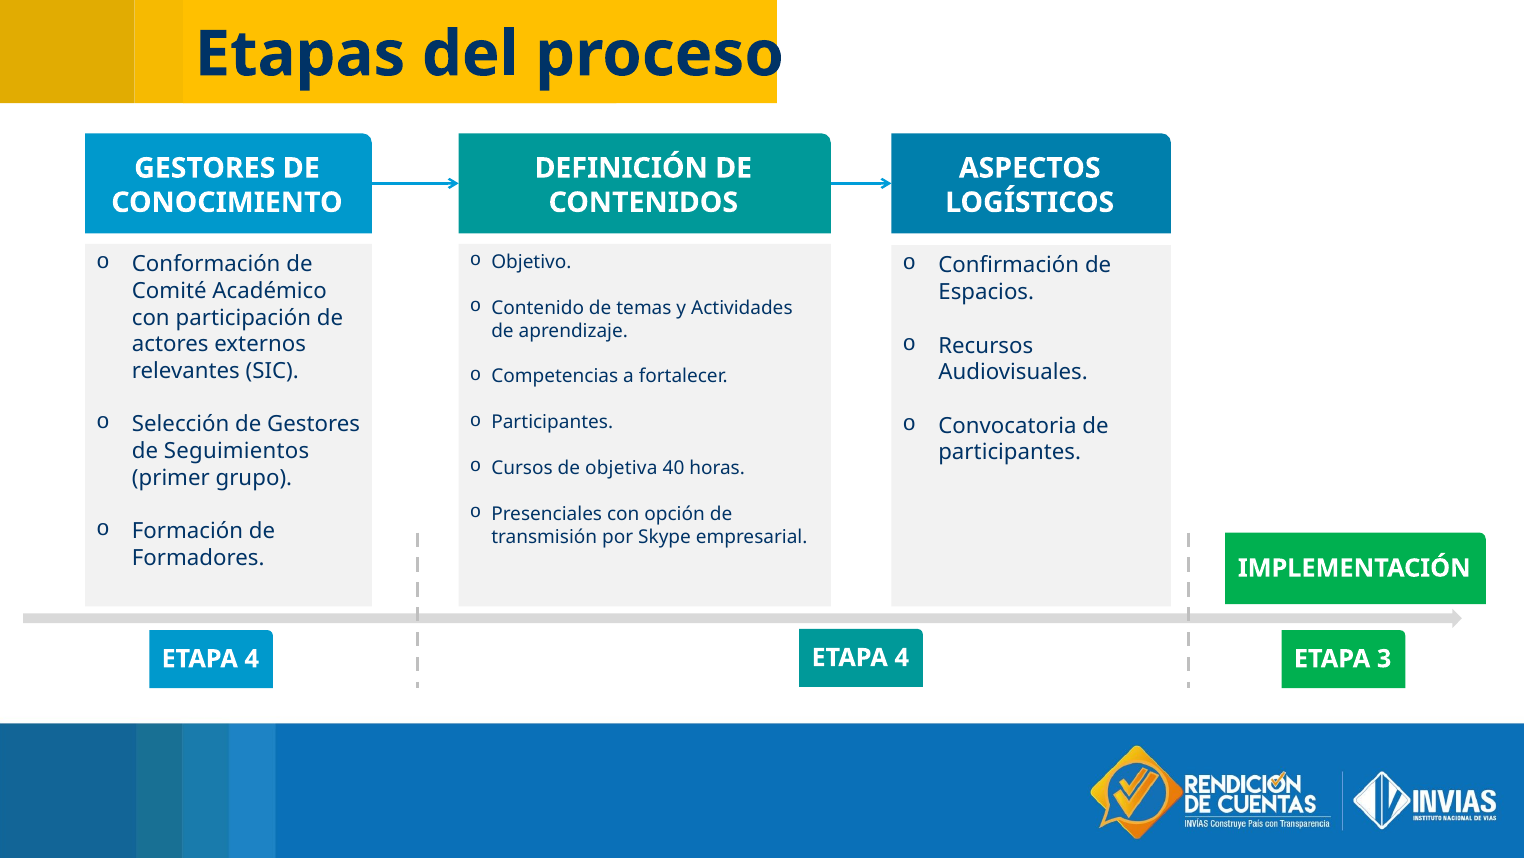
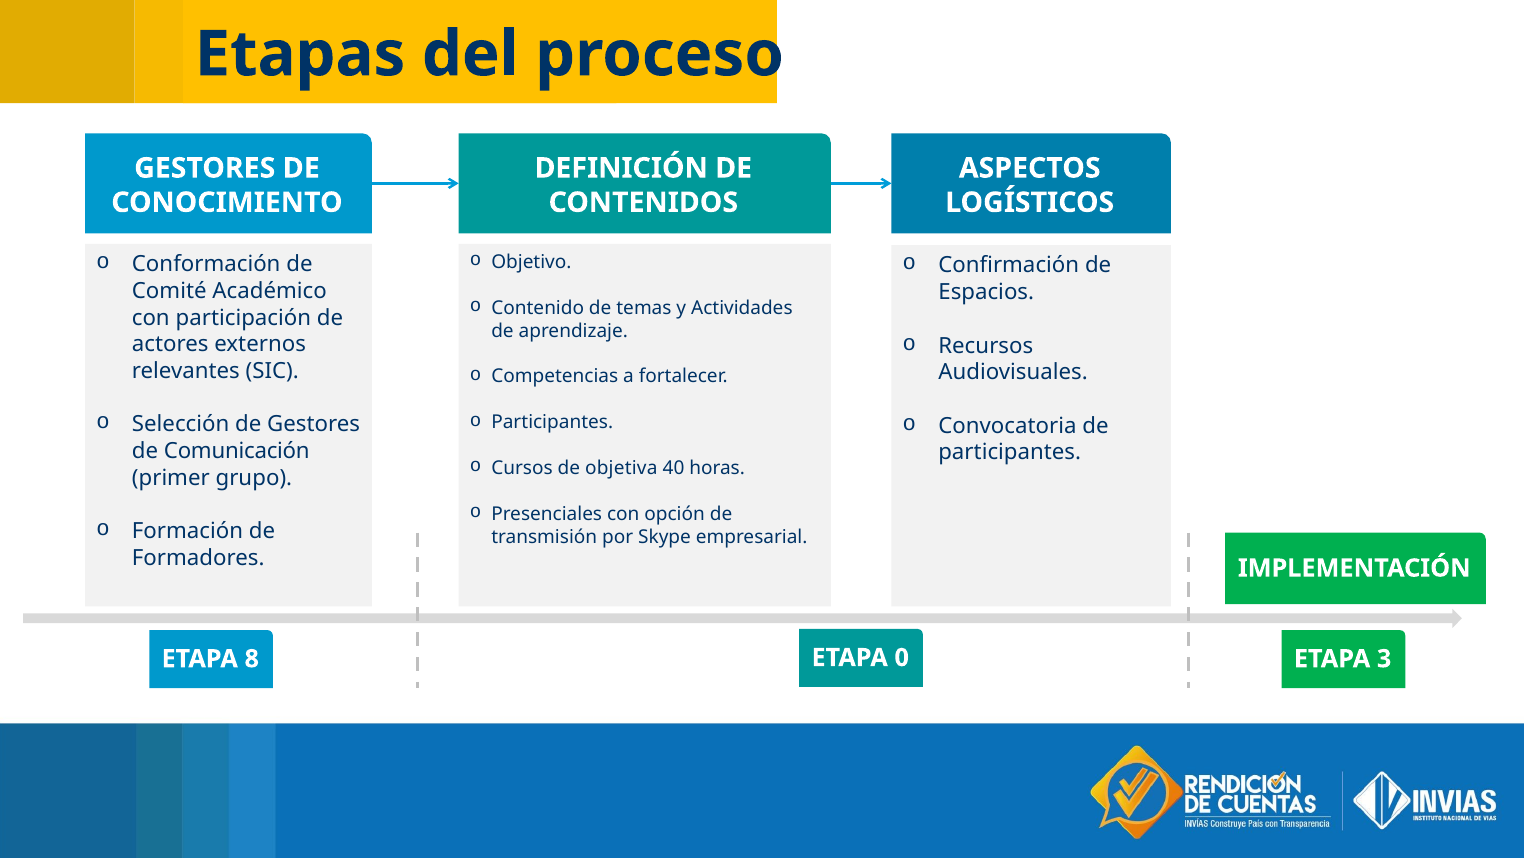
Seguimientos: Seguimientos -> Comunicación (237, 451)
4: 4 -> 8 (252, 658)
4: 4 -> 0 (902, 657)
